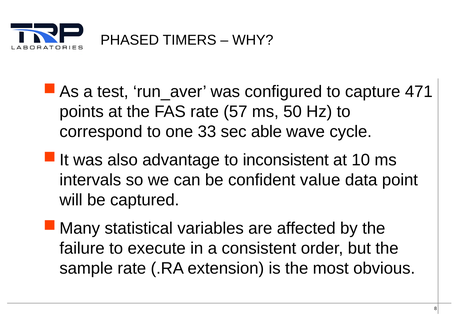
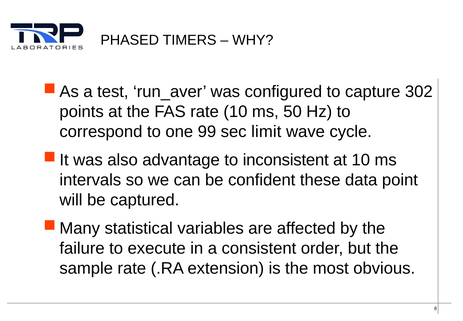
471: 471 -> 302 (419, 92)
rate 57: 57 -> 10 (235, 112)
33: 33 -> 99 (207, 132)
able: able -> limit (266, 132)
value: value -> these (320, 180)
